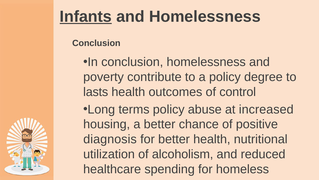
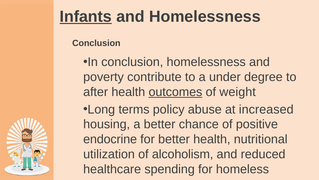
a policy: policy -> under (225, 77)
lasts: lasts -> after (96, 92)
outcomes underline: none -> present (175, 92)
control: control -> weight (238, 92)
diagnosis: diagnosis -> endocrine (110, 139)
